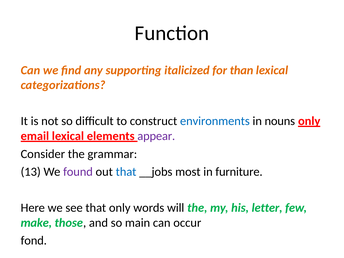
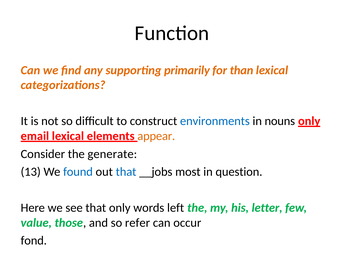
italicized: italicized -> primarily (187, 70)
appear colour: purple -> orange (156, 136)
grammar: grammar -> generate (112, 154)
found colour: purple -> blue (78, 172)
furniture: furniture -> question (239, 172)
will: will -> left (176, 208)
make: make -> value (36, 223)
main: main -> refer (138, 223)
